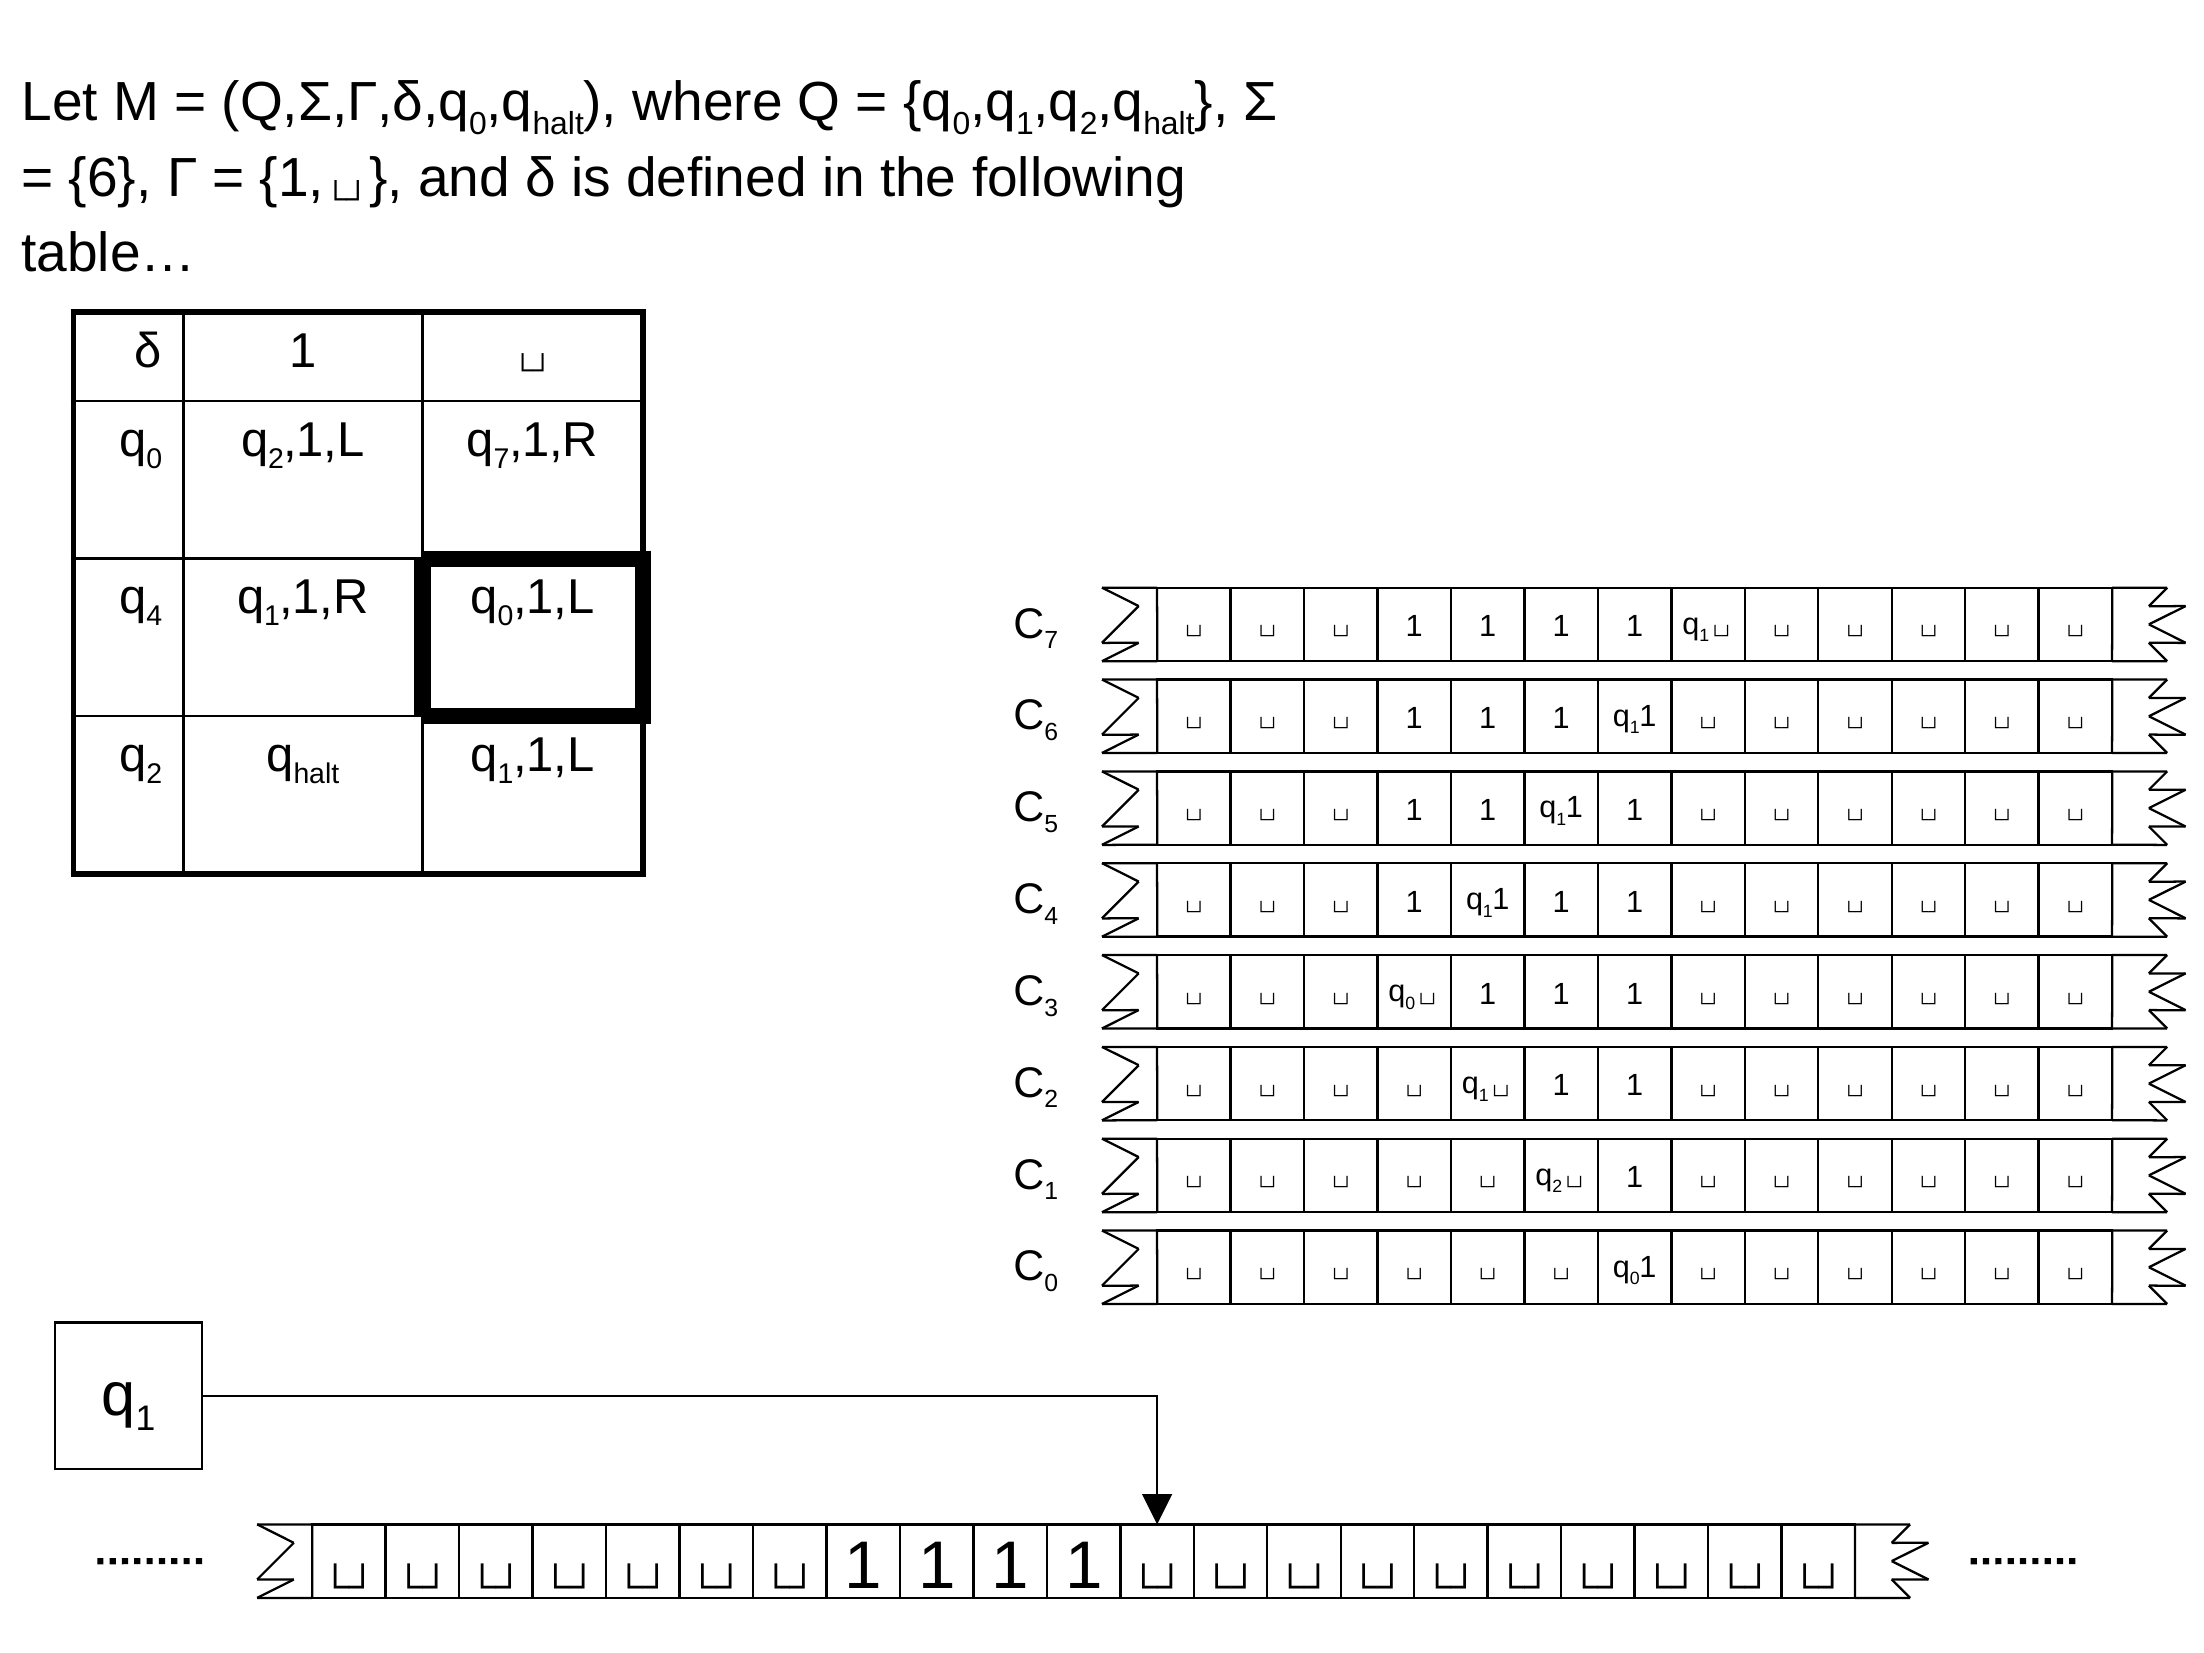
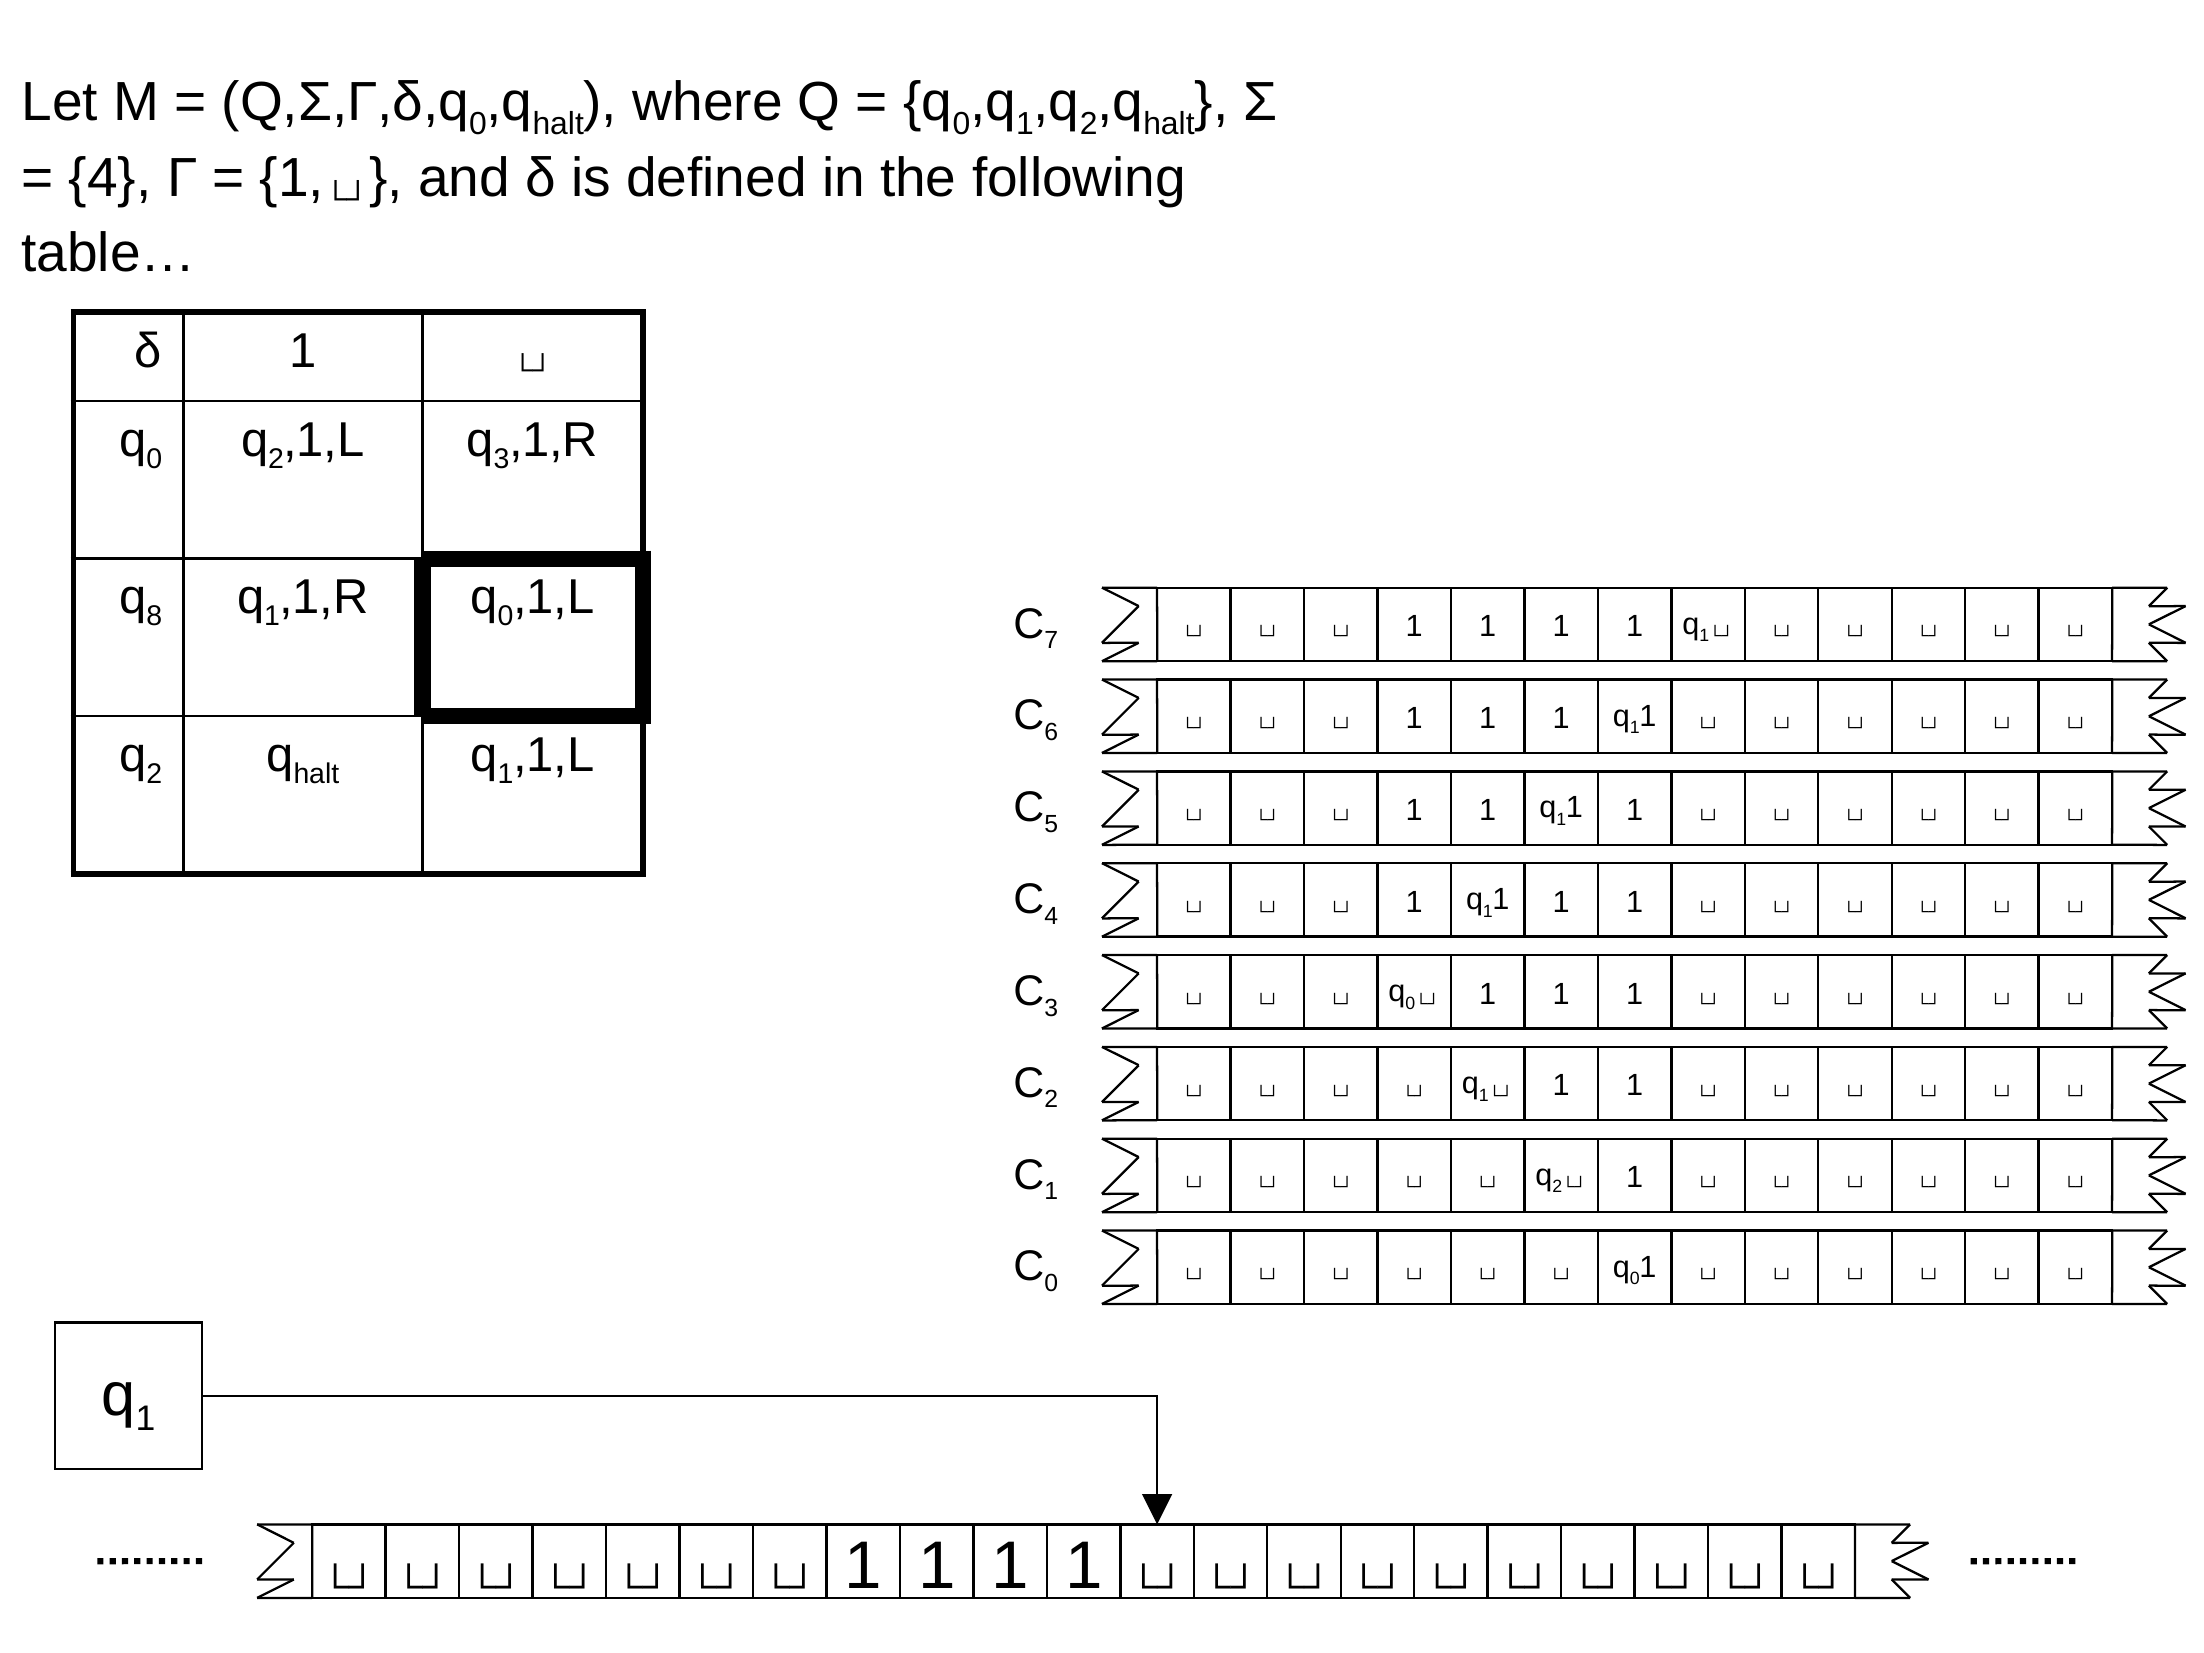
6: 6 -> 4 (110, 178)
q 7: 7 -> 3 (502, 459)
q 4: 4 -> 8 (154, 617)
